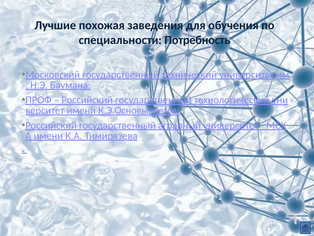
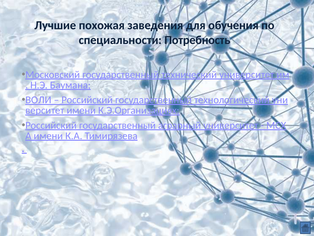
ПРОФ: ПРОФ -> ВОЛИ (38, 100)
К.Э.Основывается: К.Э.Основывается -> К.Э.Организациях (139, 110)
